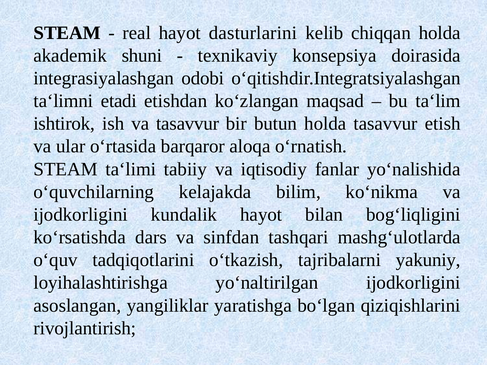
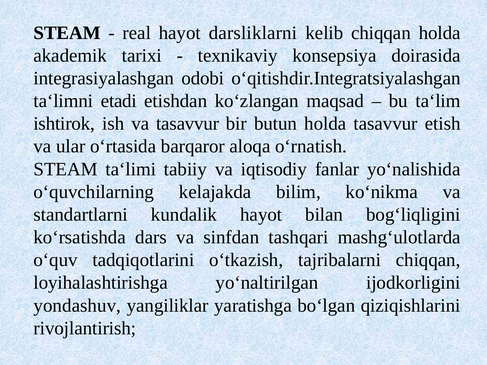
dasturlarini: dasturlarini -> darsliklarni (253, 33)
shuni: shuni -> tarixi (142, 56)
ijodkorligini: ijodkorligini -> standartlarni (81, 215)
tajribalarni yakuniy: yakuniy -> chiqqan (428, 260)
asoslangan: asoslangan -> yondashuv (77, 306)
